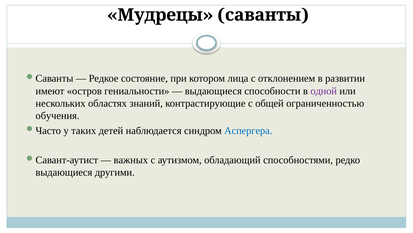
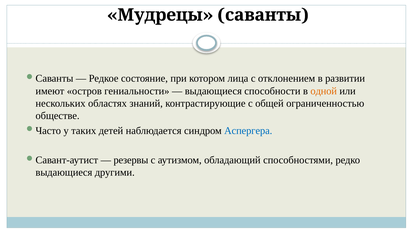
одной colour: purple -> orange (324, 91)
обучения: обучения -> обществе (58, 116)
важных: важных -> резервы (131, 160)
